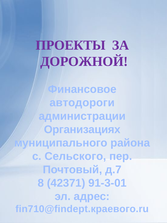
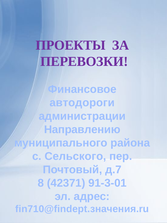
ДОРОЖНОЙ: ДОРОЖНОЙ -> ПЕРЕВОЗКИ (84, 61)
Организациях: Организациях -> Направлению (82, 129)
fin710@findept.краевого.ru: fin710@findept.краевого.ru -> fin710@findept.значения.ru (82, 209)
